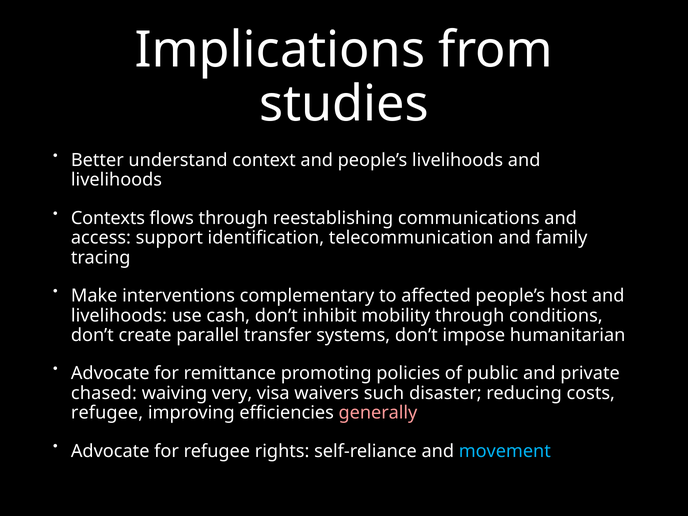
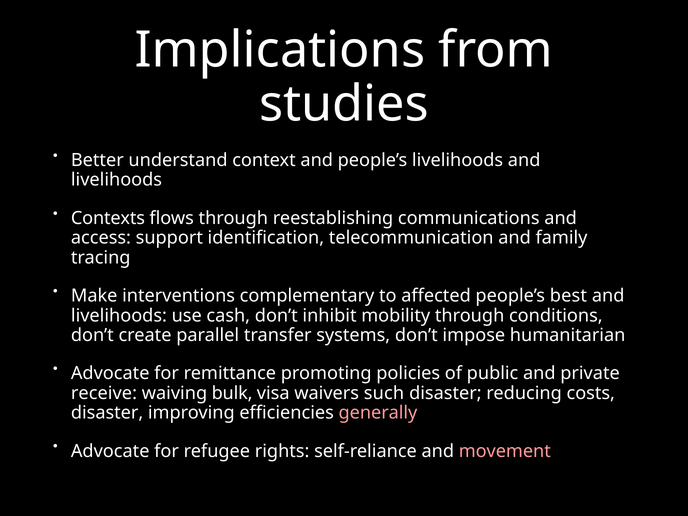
host: host -> best (568, 296)
chased: chased -> receive (104, 393)
very: very -> bulk (232, 393)
refugee: refugee -> disaster (107, 413)
movement colour: light blue -> pink (505, 451)
